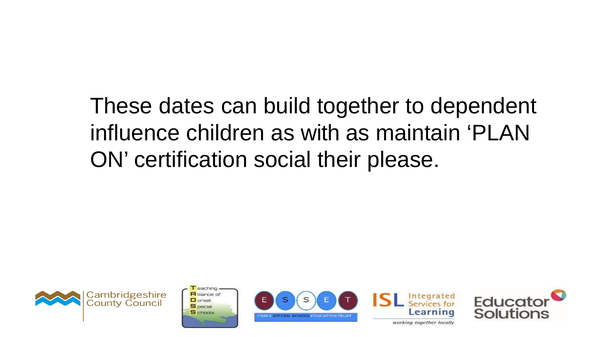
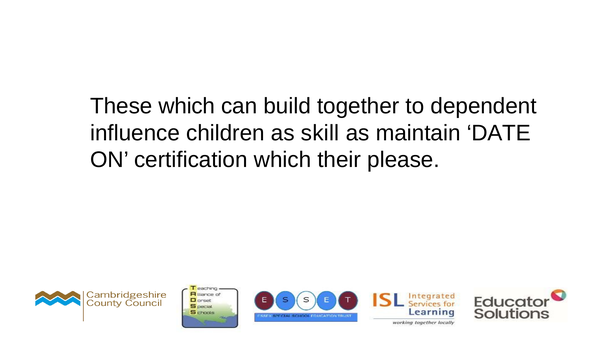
These dates: dates -> which (187, 106)
with: with -> skill (320, 133)
PLAN: PLAN -> DATE (499, 133)
certification social: social -> which (283, 160)
